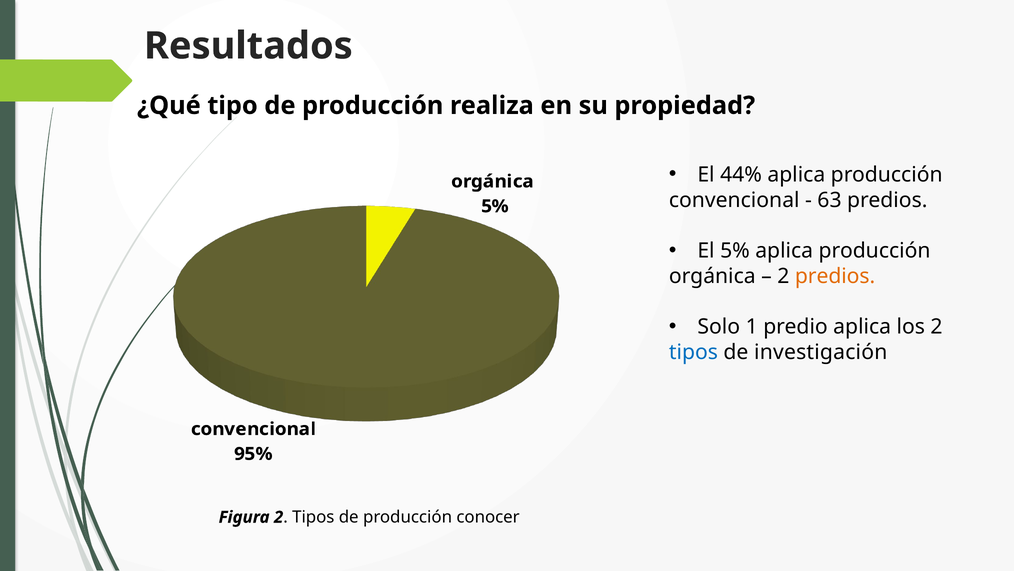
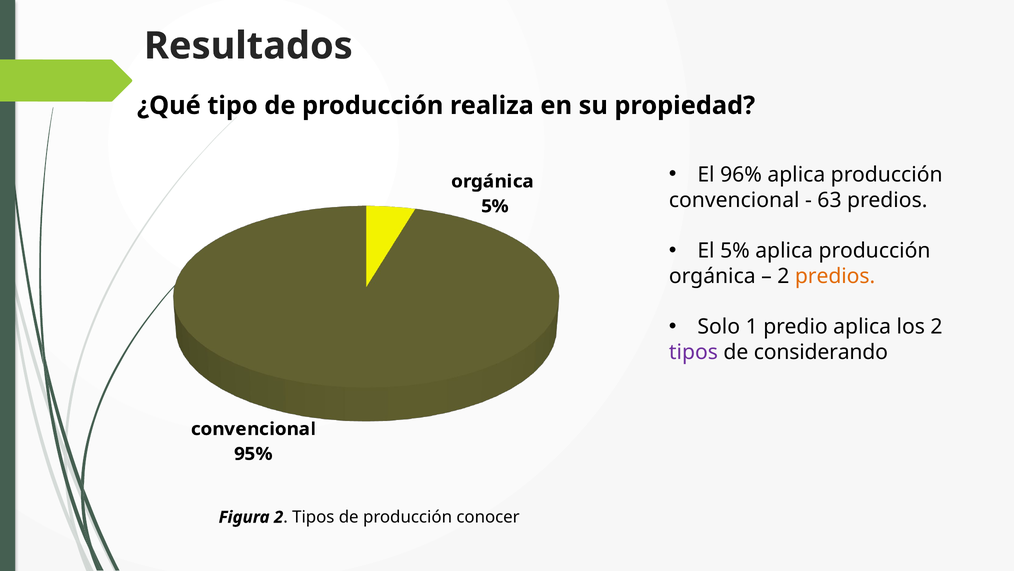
44%: 44% -> 96% (741, 174)
tipos colour: blue -> purple (693, 352)
investigación: investigación -> considerando (821, 352)
